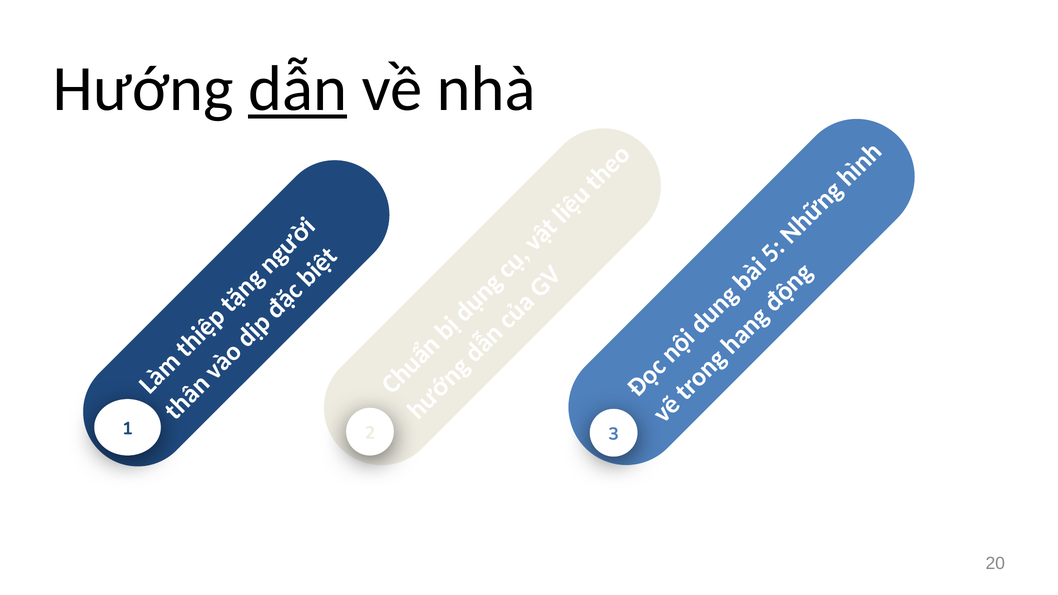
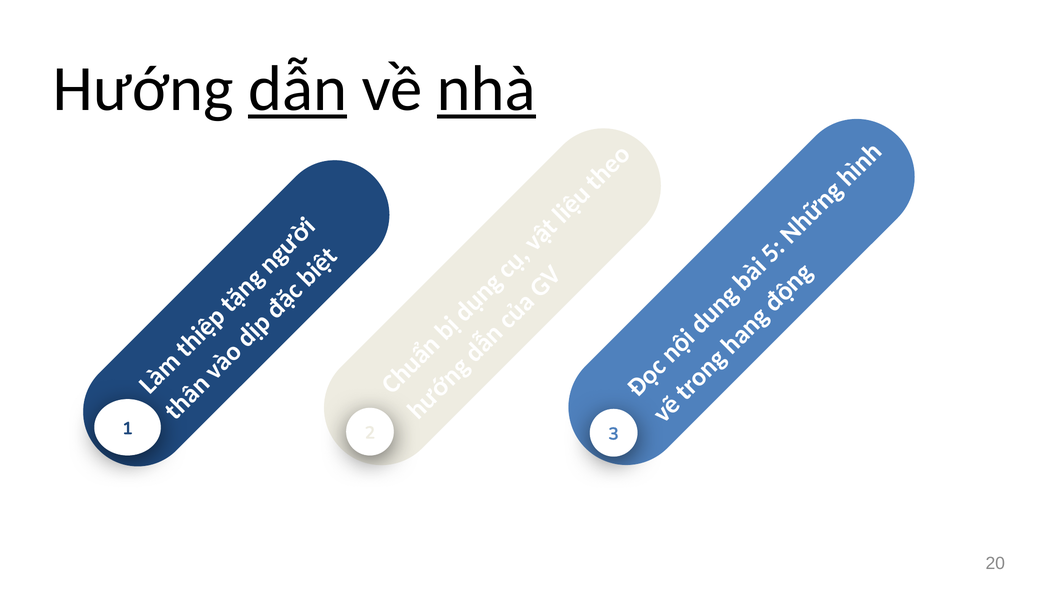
nhà underline: none -> present (486, 89)
